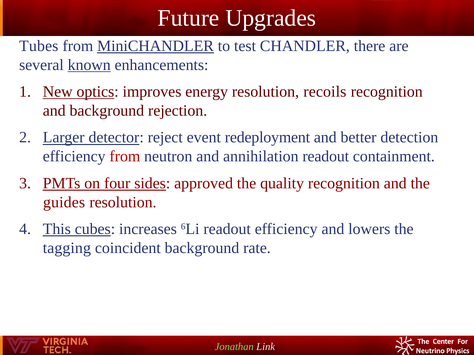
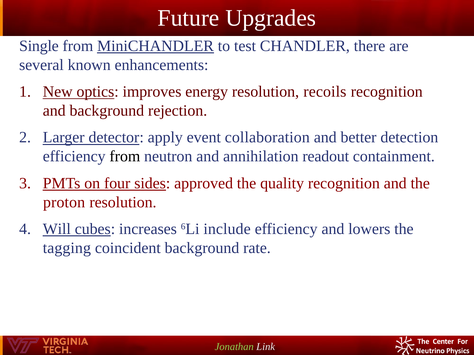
Tubes: Tubes -> Single (39, 46)
known underline: present -> none (89, 65)
reject: reject -> apply (165, 138)
redeployment: redeployment -> collaboration (267, 138)
from colour: red -> black (125, 157)
guides: guides -> proton (64, 202)
This: This -> Will (57, 229)
6Li readout: readout -> include (227, 229)
